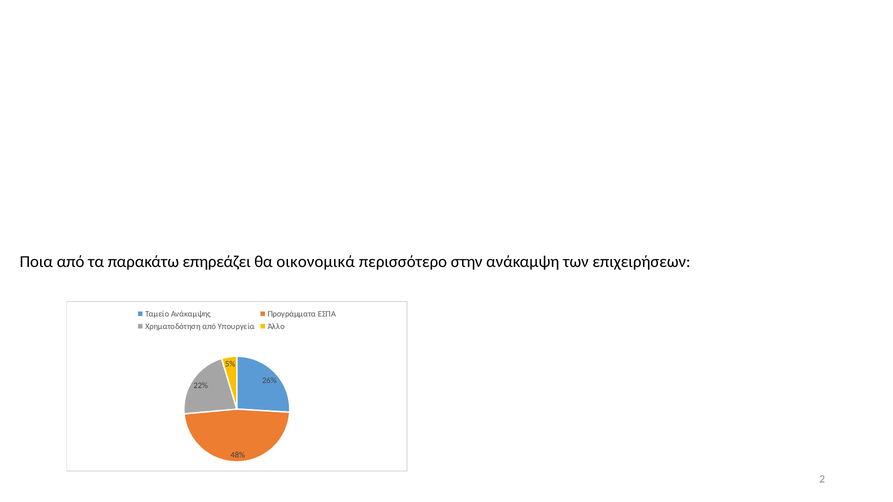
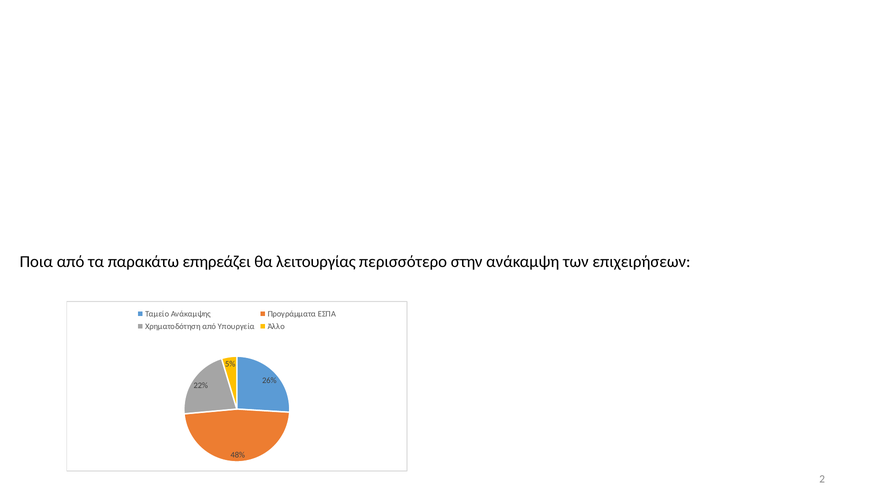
οικονομικά: οικονομικά -> λειτουργίας (316, 262)
